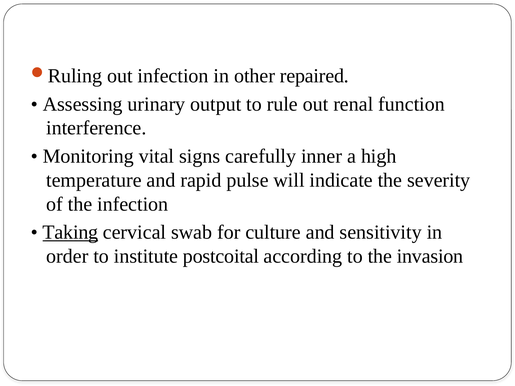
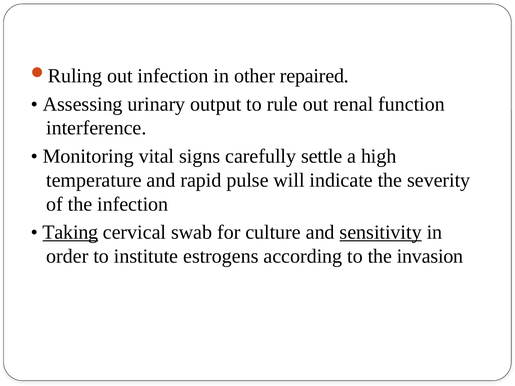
inner: inner -> settle (322, 156)
sensitivity underline: none -> present (381, 232)
postcoital: postcoital -> estrogens (221, 256)
